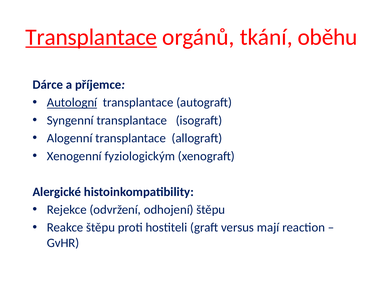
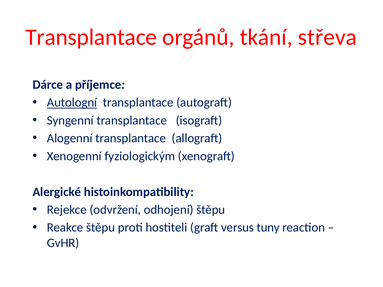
Transplantace underline: present -> none (91, 37)
oběhu: oběhu -> střeva (327, 37)
mají: mají -> tuny (268, 228)
